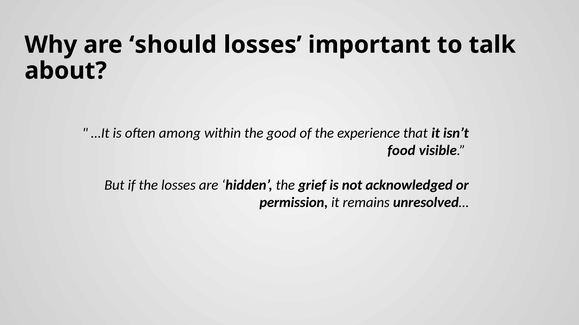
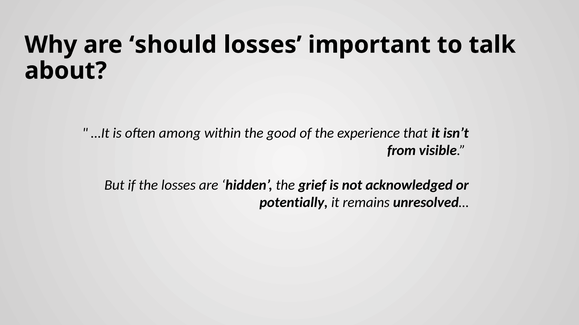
food: food -> from (402, 151)
permission: permission -> potentially (294, 203)
